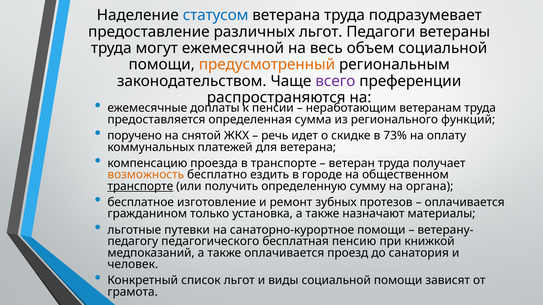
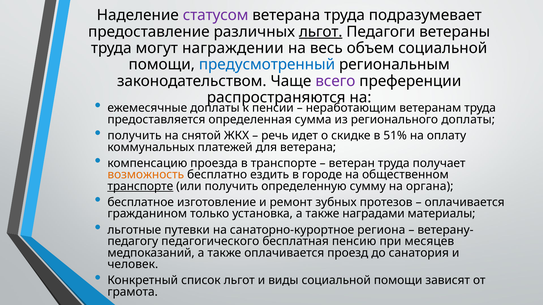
статусом colour: blue -> purple (216, 15)
льгот underline: none -> present (321, 32)
ежемесячной: ежемесячной -> награждении (233, 48)
предусмотренный colour: orange -> blue (267, 65)
регионального функций: функций -> доплаты (468, 120)
поручено: поручено -> получить (134, 136)
73%: 73% -> 51% (395, 136)
назначают: назначают -> наградами (373, 214)
санаторно-курортное помощи: помощи -> региона (381, 230)
книжкой: книжкой -> месяцев (429, 242)
